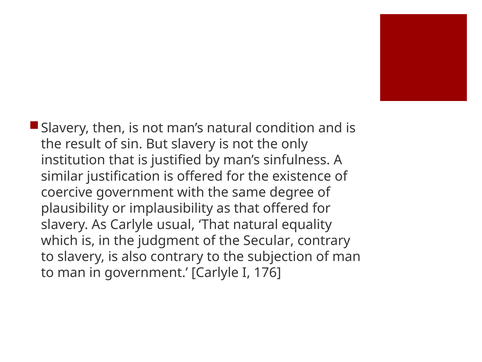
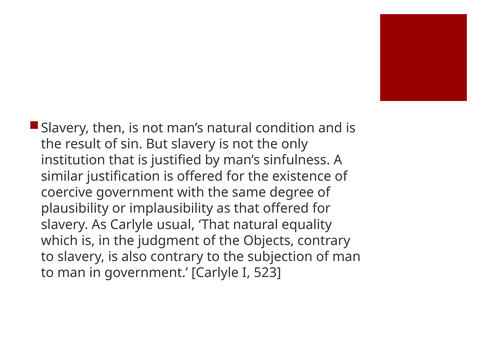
Secular: Secular -> Objects (269, 240)
176: 176 -> 523 (267, 273)
